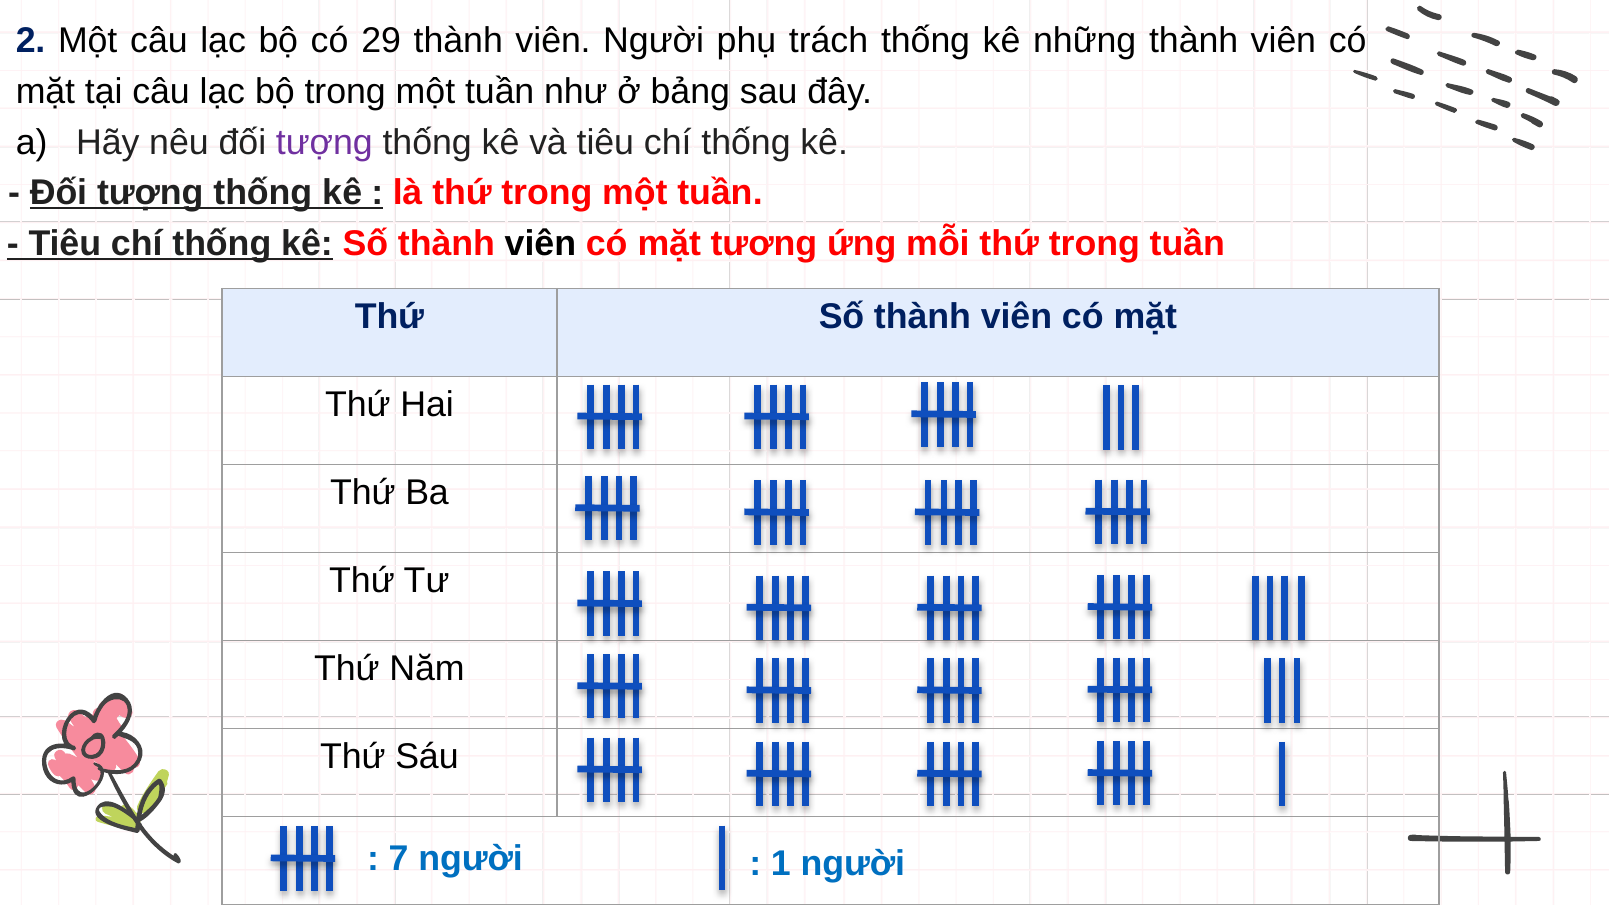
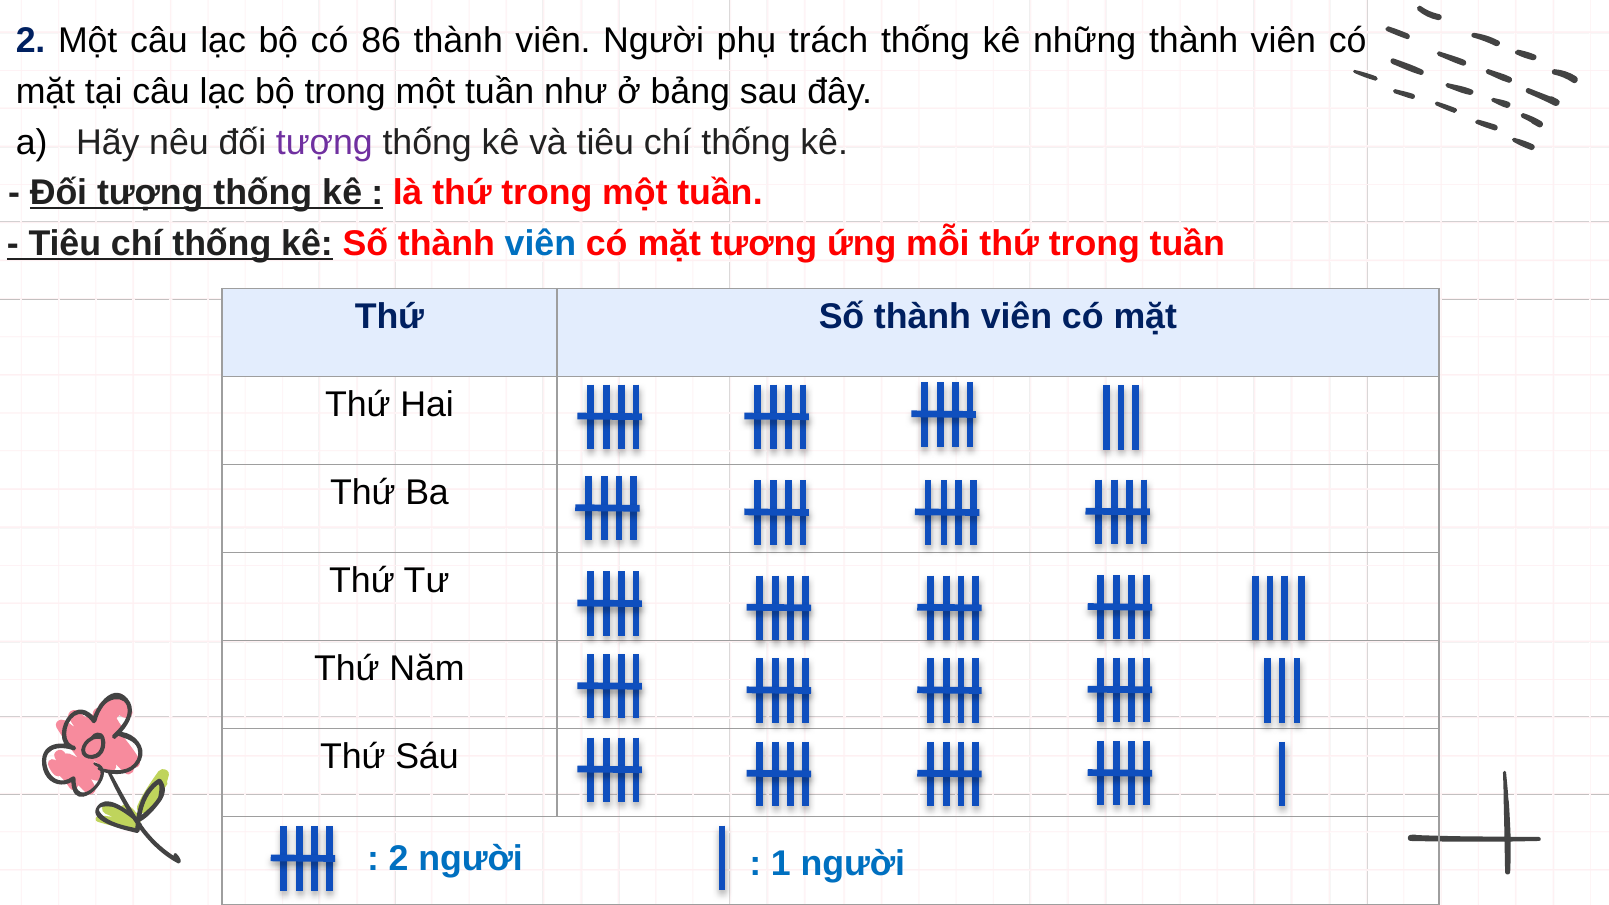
29: 29 -> 86 (381, 40)
viên colour: black -> blue (540, 244)
7: 7 -> 2 (399, 858)
